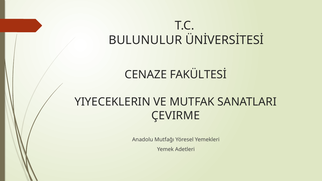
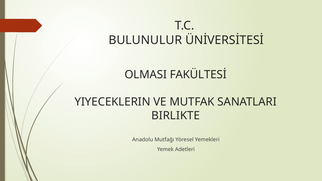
CENAZE: CENAZE -> OLMASI (146, 75)
ÇEVIRME: ÇEVIRME -> BIRLIKTE (176, 116)
